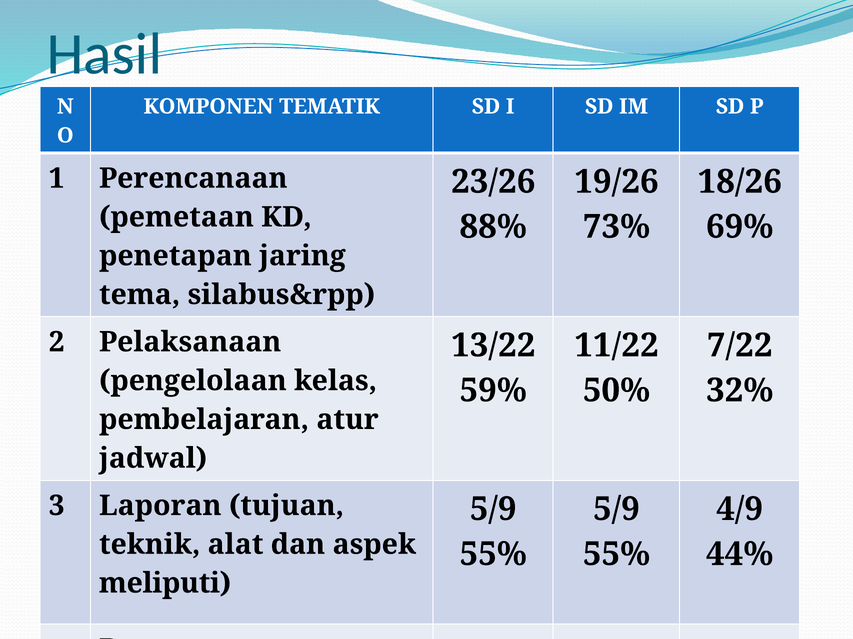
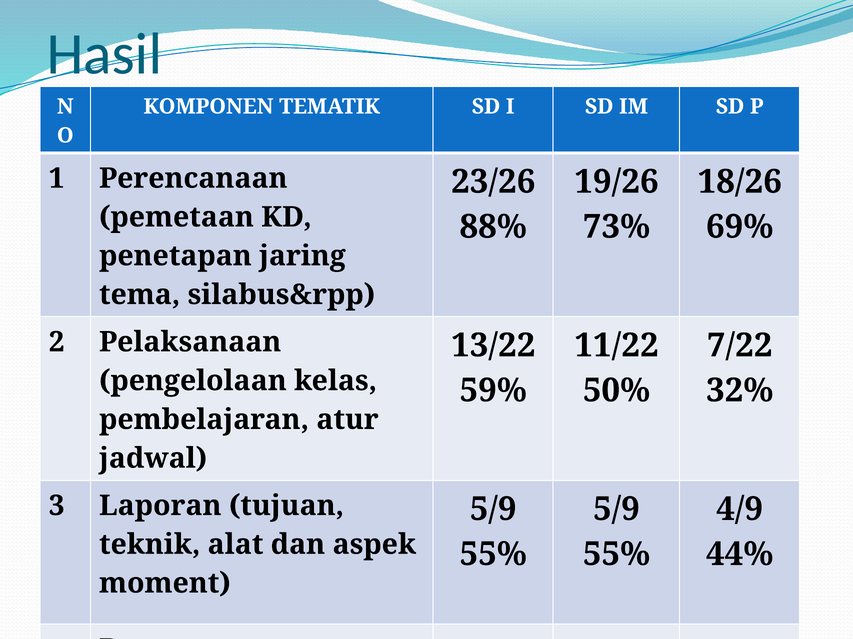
meliputi: meliputi -> moment (165, 584)
